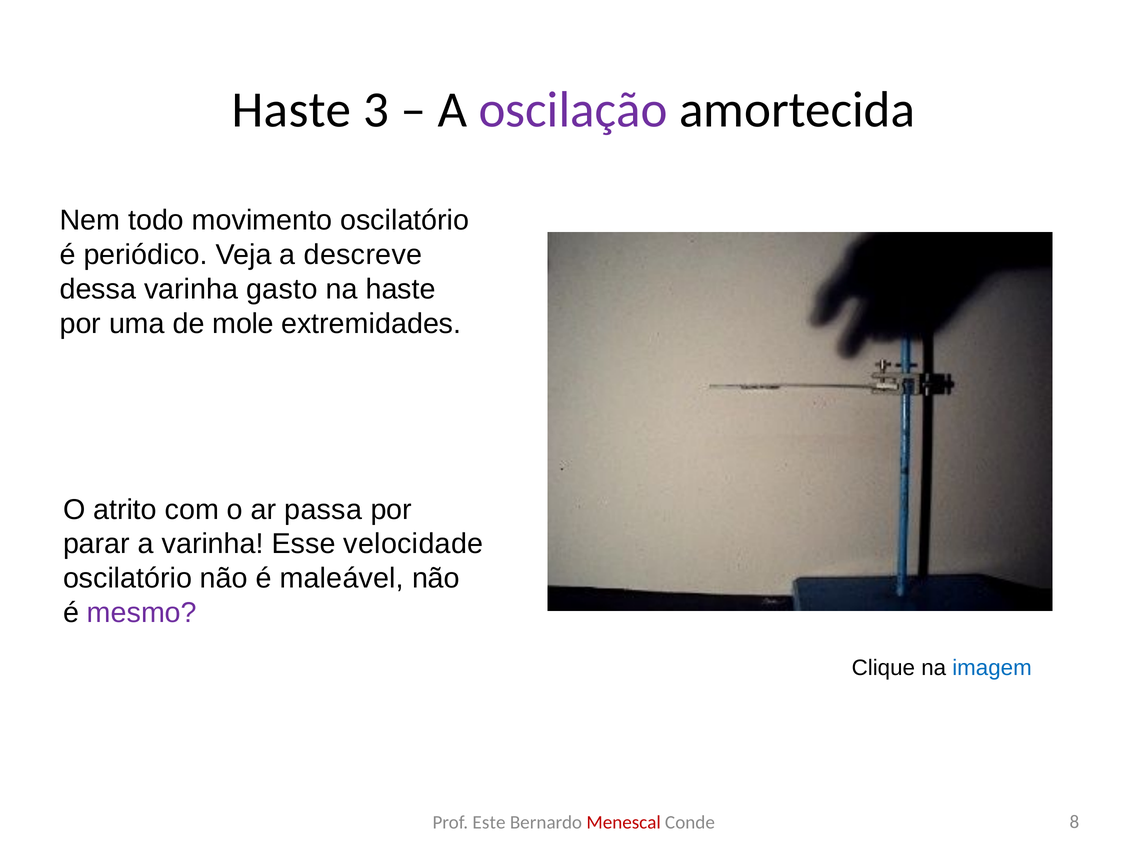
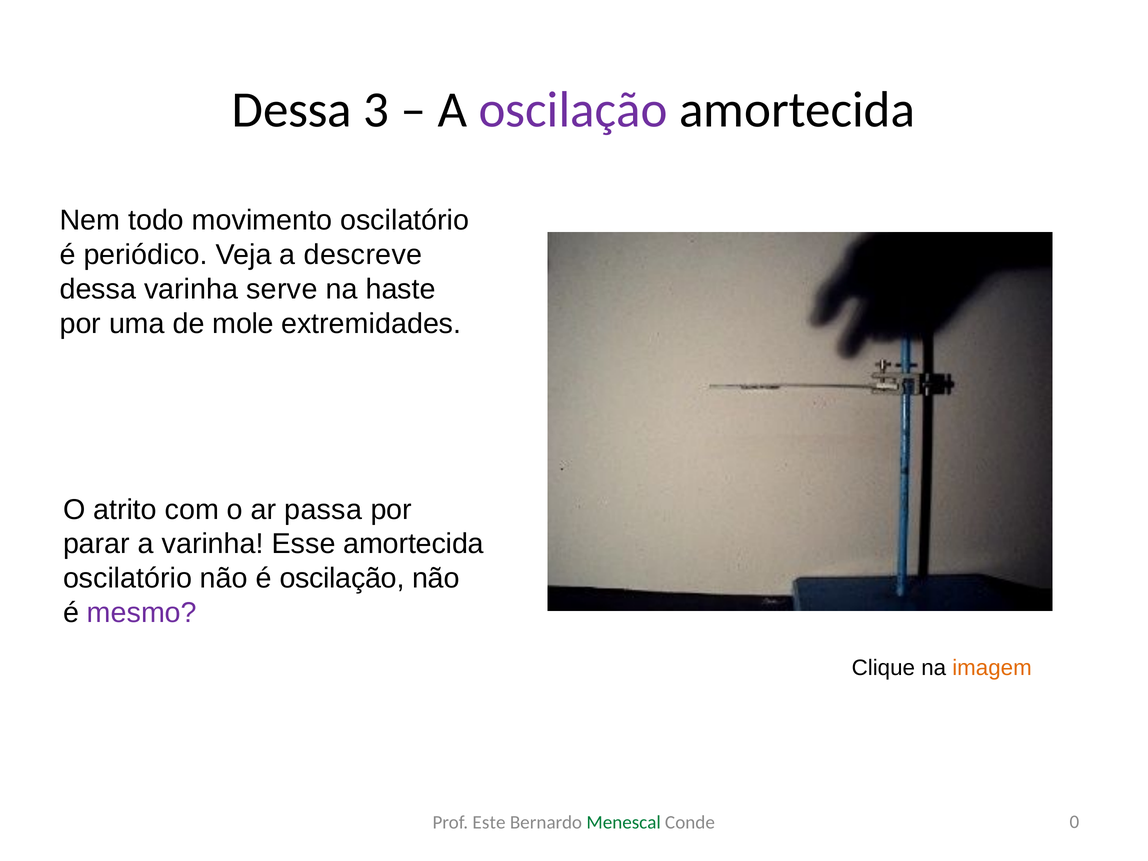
Haste: Haste -> Dessa (292, 110)
gasto: gasto -> serve (282, 289)
Esse velocidade: velocidade -> amortecida (414, 544)
é maleável: maleável -> oscilação (342, 578)
imagem colour: blue -> orange (992, 668)
Menescal colour: red -> green (624, 822)
8: 8 -> 0 (1074, 822)
